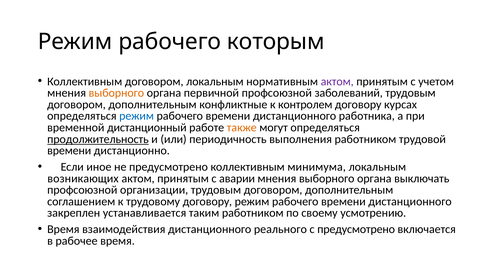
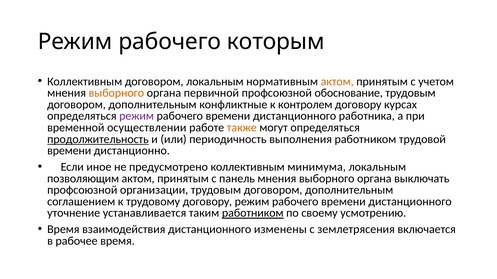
актом colour: purple -> orange (337, 82)
заболеваний: заболеваний -> обоснование (349, 93)
режим colour: blue -> purple (137, 116)
дистанционный: дистанционный -> осуществлении (147, 128)
возникающих: возникающих -> позволяющим (83, 179)
аварии: аварии -> панель (237, 179)
закреплен: закреплен -> уточнение (74, 213)
работником underline: none -> present (253, 213)
реального: реального -> изменены (280, 230)
с предусмотрено: предусмотрено -> землетрясения (356, 230)
